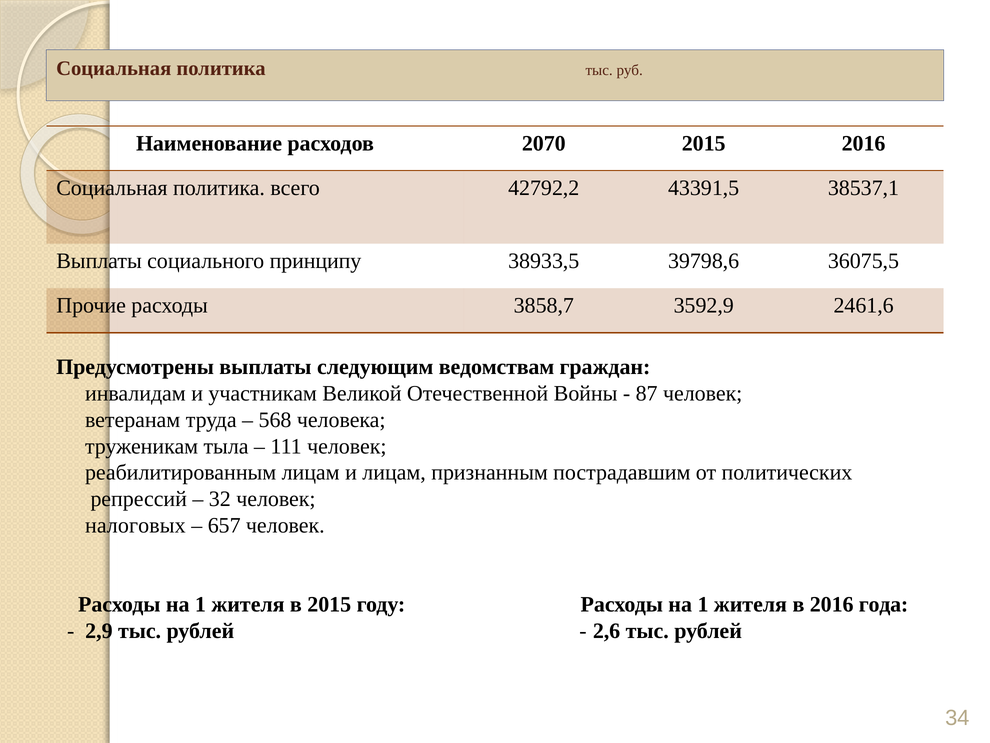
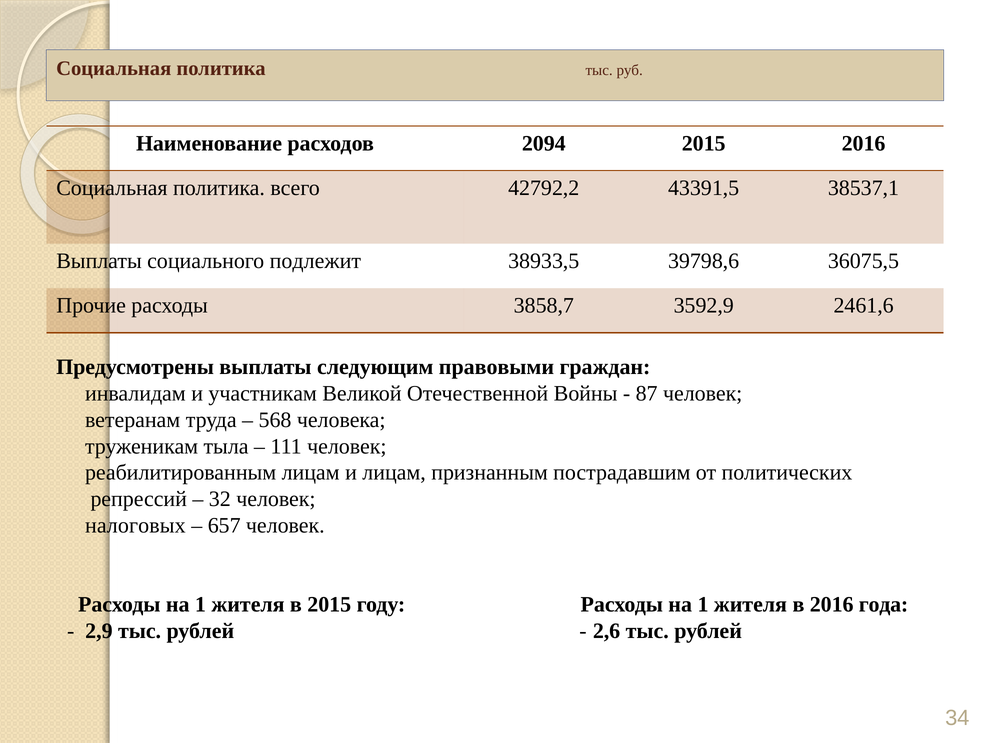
2070: 2070 -> 2094 (544, 143)
принципу: принципу -> подлежит (315, 261)
ведомствам: ведомствам -> правовыми (496, 367)
